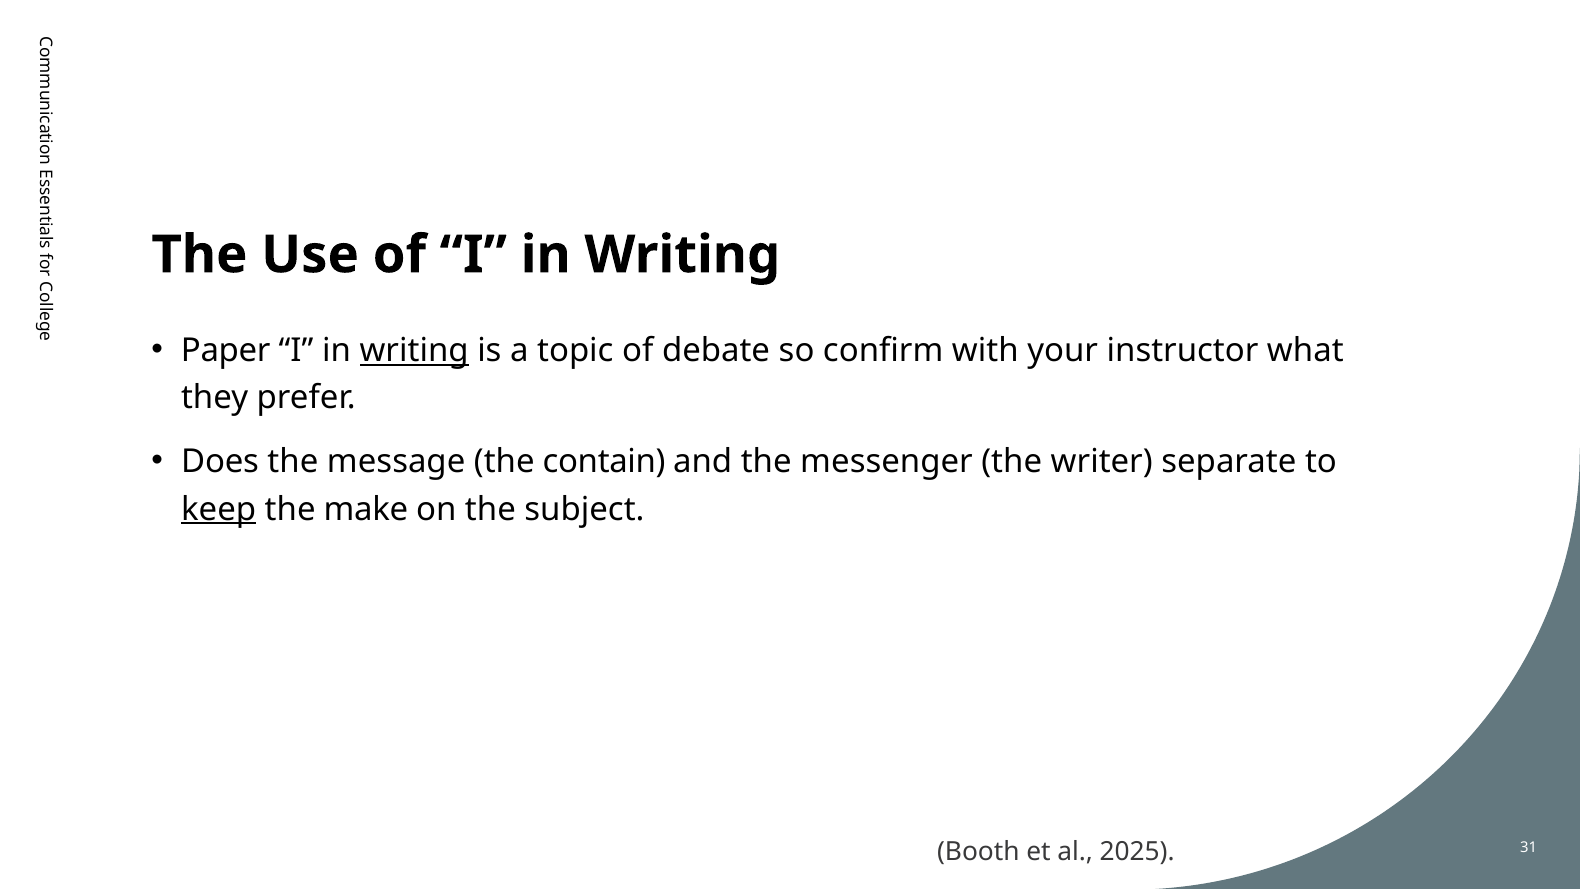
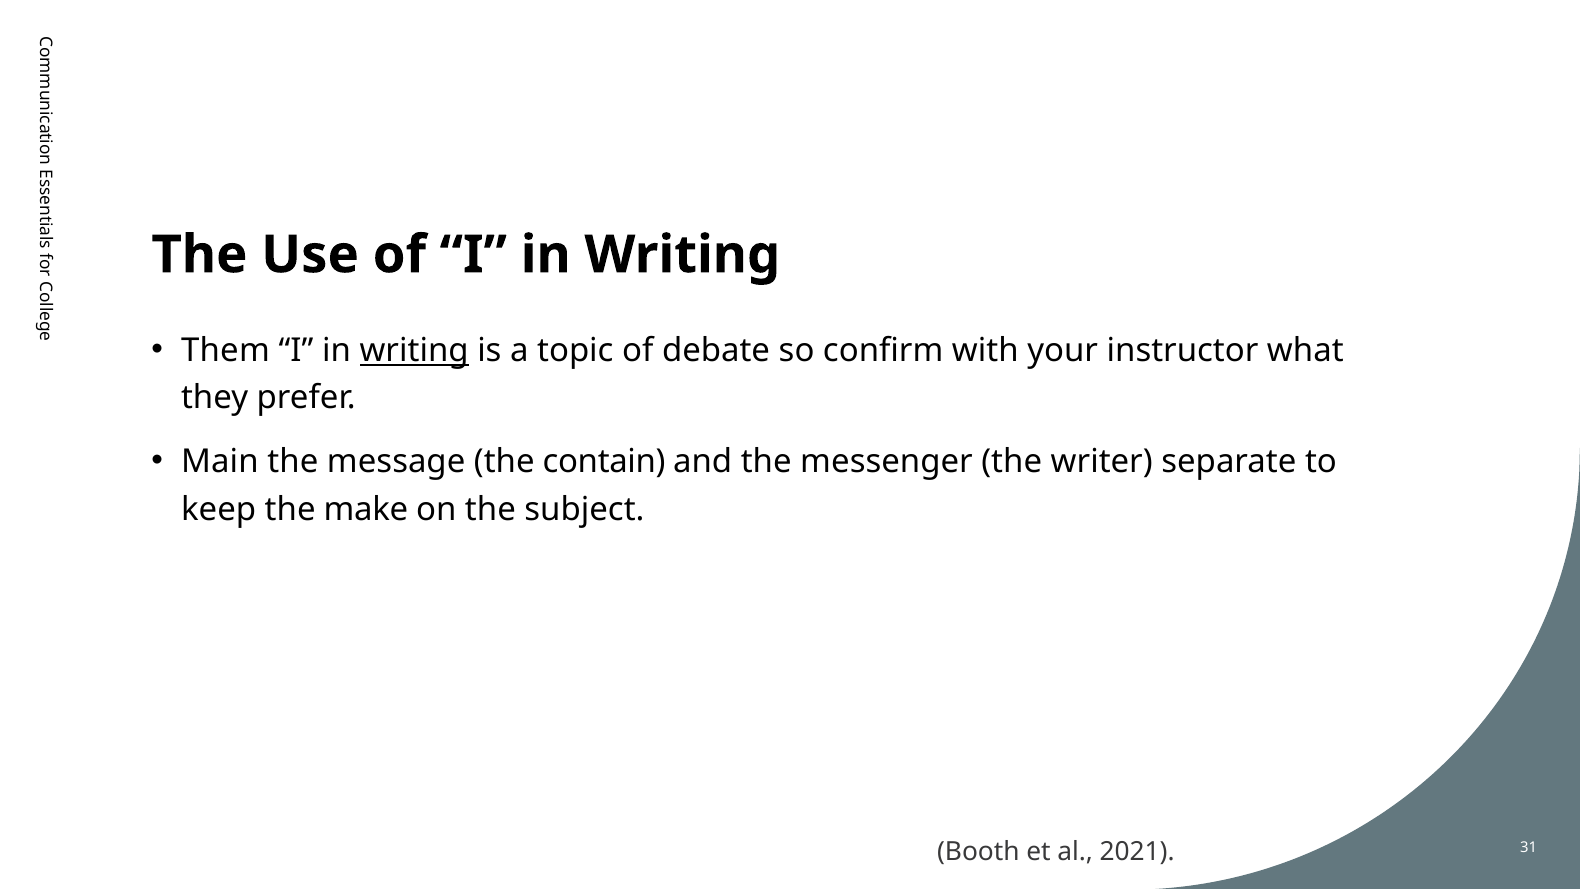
Paper: Paper -> Them (225, 350)
Does: Does -> Main (220, 462)
keep underline: present -> none (219, 509)
2025: 2025 -> 2021 (1137, 852)
